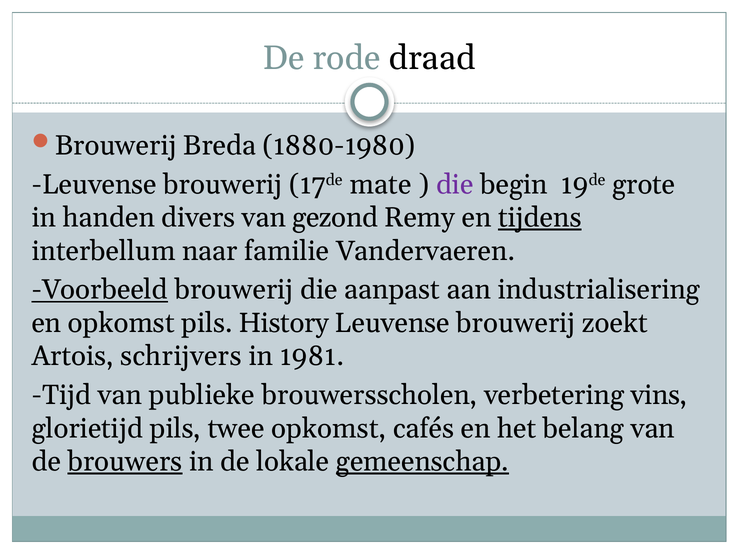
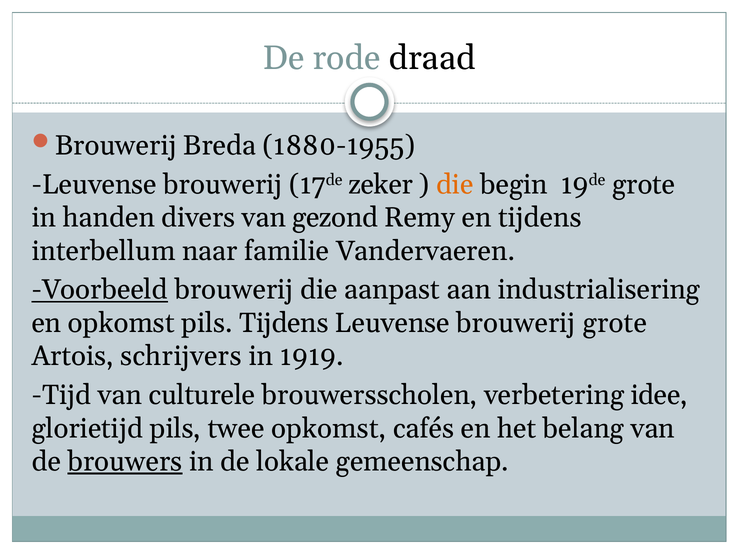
1880-1980: 1880-1980 -> 1880-1955 (339, 146)
mate: mate -> zeker (381, 184)
die colour: purple -> orange (455, 184)
tijdens underline: present -> none (540, 218)
pils History: History -> Tijdens (284, 323)
brouwerij zoekt: zoekt -> grote (615, 323)
1981: 1981 -> 1919 (312, 356)
publieke: publieke -> culturele (202, 395)
vins: vins -> idee (659, 395)
gemeenschap underline: present -> none (422, 462)
